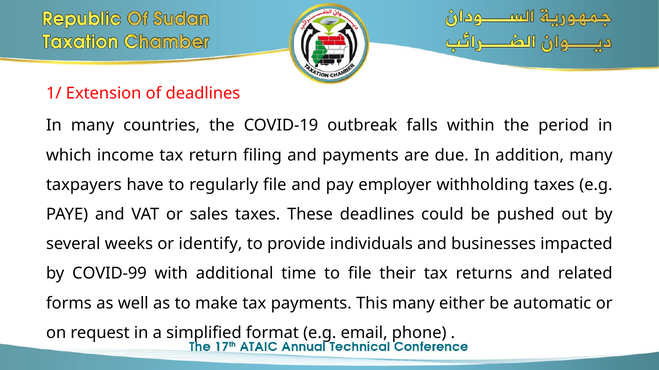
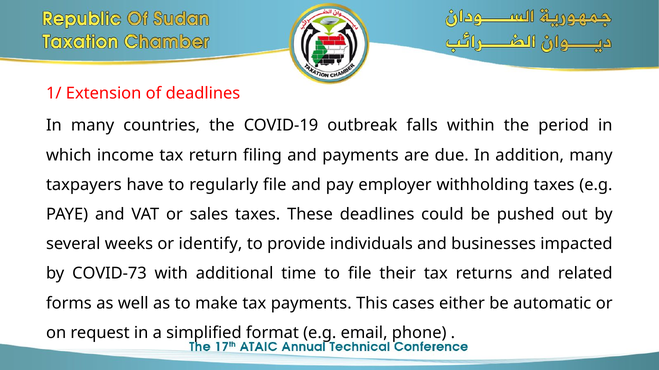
COVID-99: COVID-99 -> COVID-73 (109, 274)
This many: many -> cases (413, 304)
